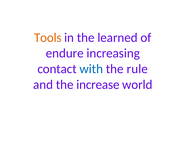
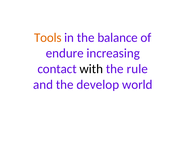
learned: learned -> balance (118, 37)
with colour: blue -> black (91, 69)
increase: increase -> develop (98, 84)
